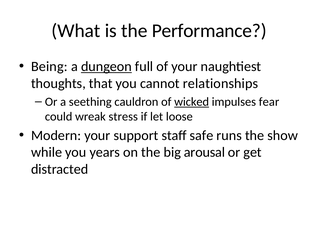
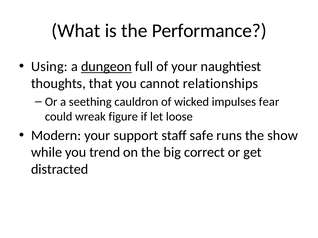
Being: Being -> Using (49, 67)
wicked underline: present -> none (192, 102)
stress: stress -> figure (123, 117)
years: years -> trend (105, 153)
arousal: arousal -> correct (204, 153)
